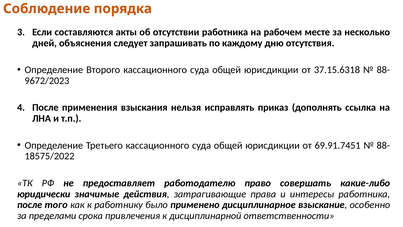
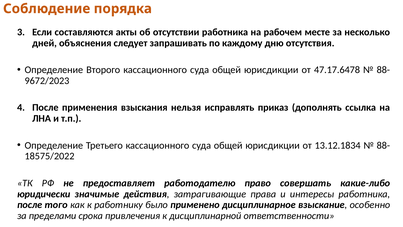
37.15.6318: 37.15.6318 -> 47.17.6478 (337, 70)
69.91.7451: 69.91.7451 -> 13.12.1834 (338, 145)
